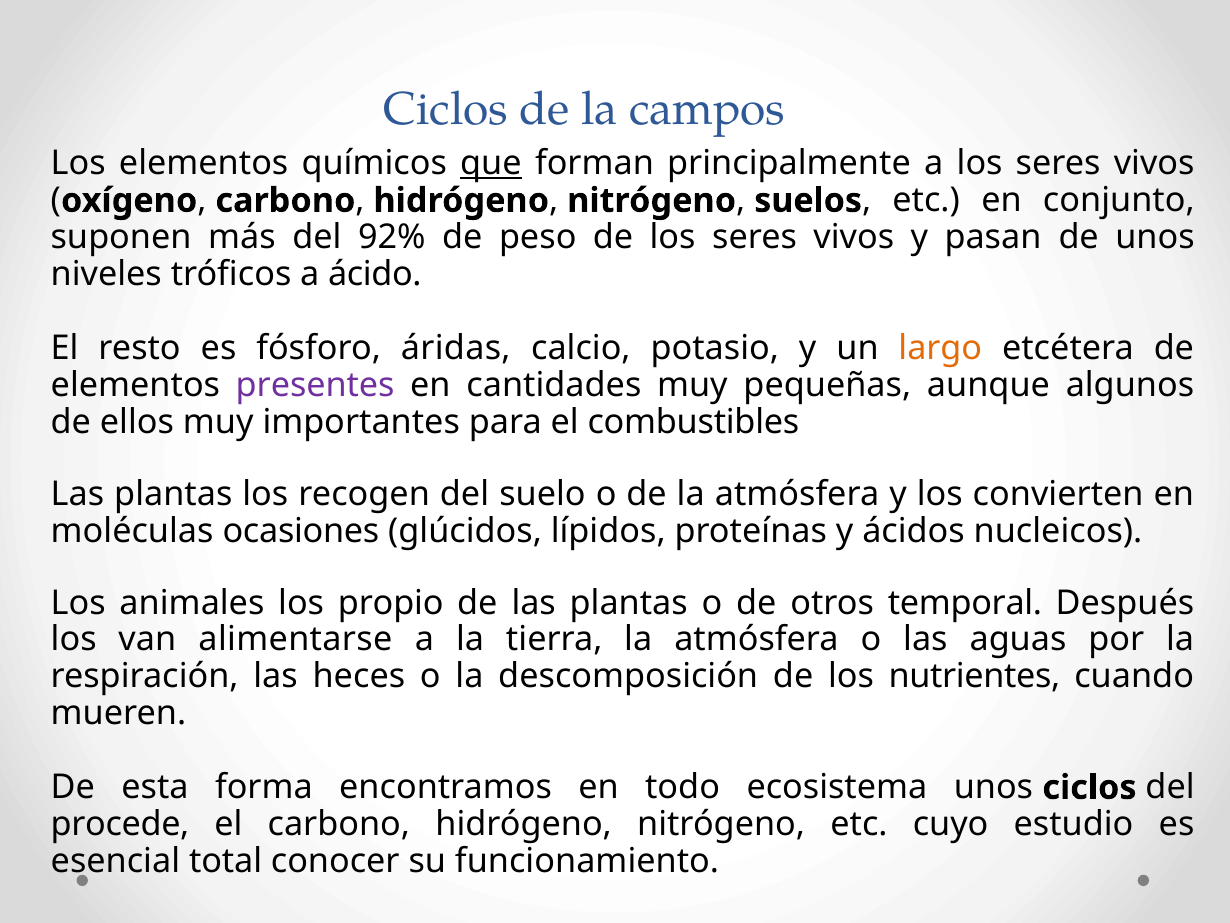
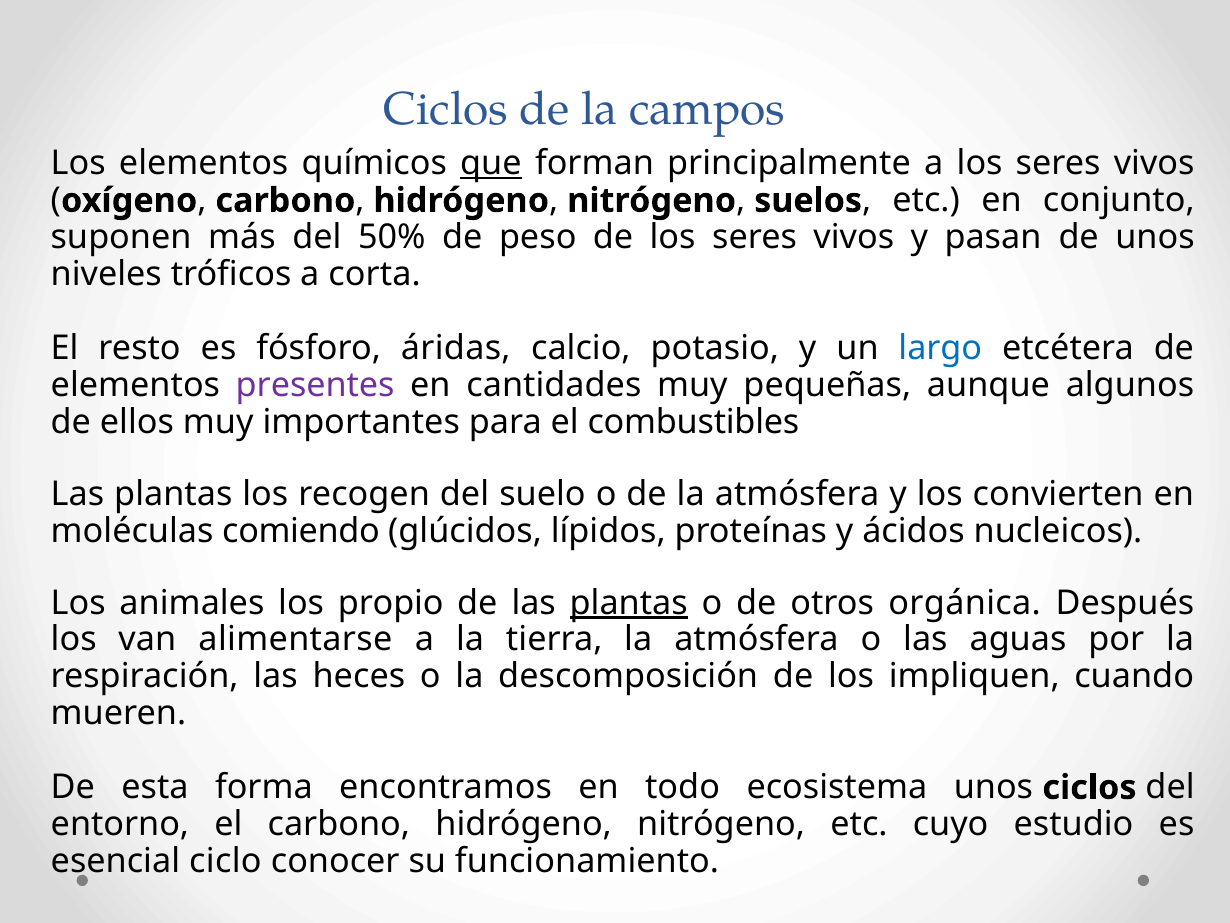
92%: 92% -> 50% (392, 237)
ácido: ácido -> corta (375, 274)
largo colour: orange -> blue (940, 348)
ocasiones: ocasiones -> comiendo (301, 531)
plantas underline: none -> present (629, 602)
temporal: temporal -> orgánica (965, 602)
nutrientes: nutrientes -> impliquen (974, 676)
procede: procede -> entorno (120, 824)
total: total -> ciclo (225, 861)
